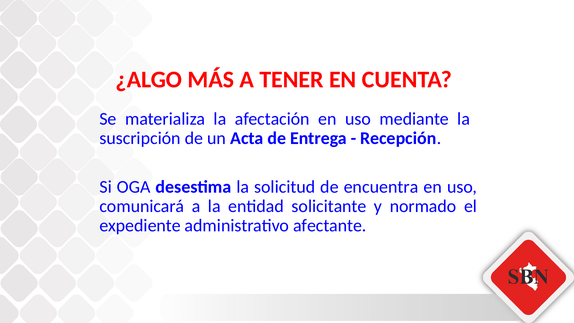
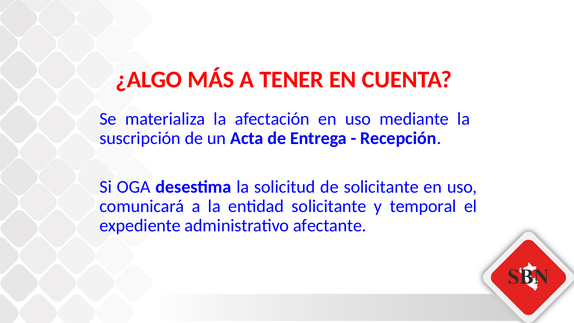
de encuentra: encuentra -> solicitante (381, 187)
normado: normado -> temporal (423, 206)
